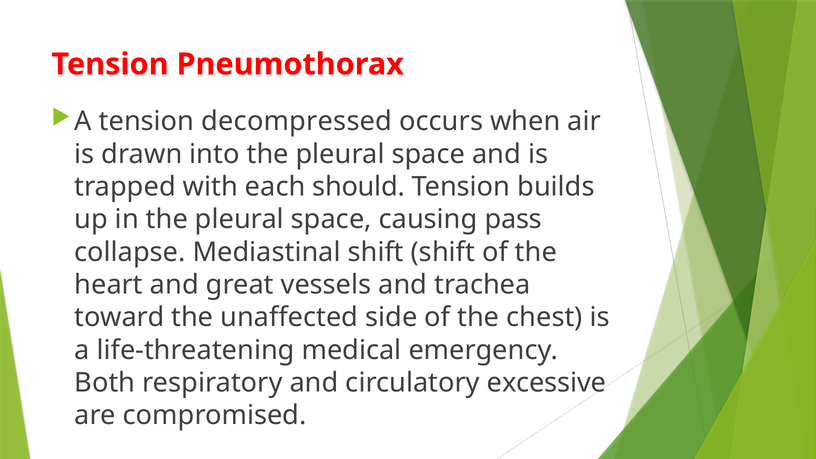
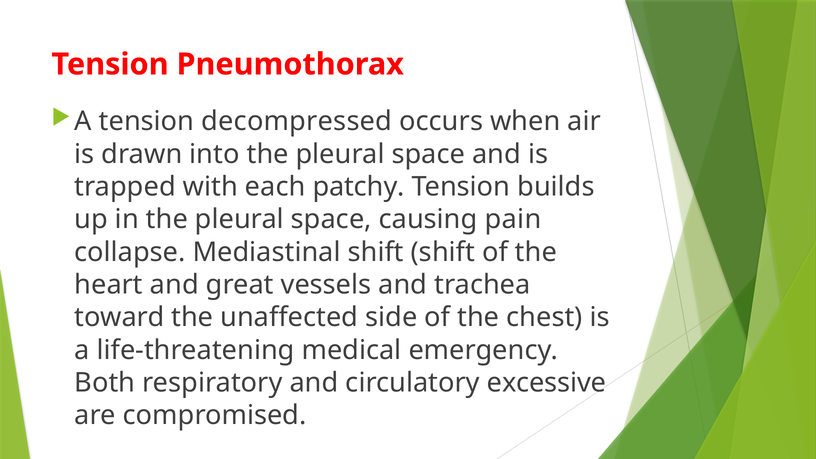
should: should -> patchy (359, 187)
pass: pass -> pain (513, 219)
